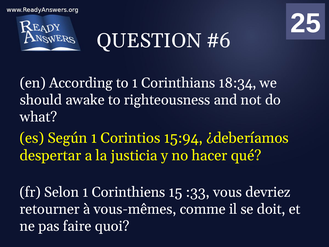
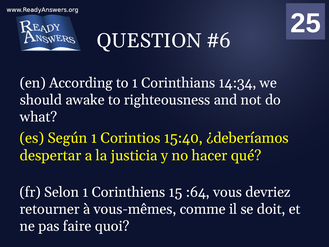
18:34: 18:34 -> 14:34 (238, 83)
15:94: 15:94 -> 15:40 (183, 138)
:33: :33 -> :64 (198, 192)
